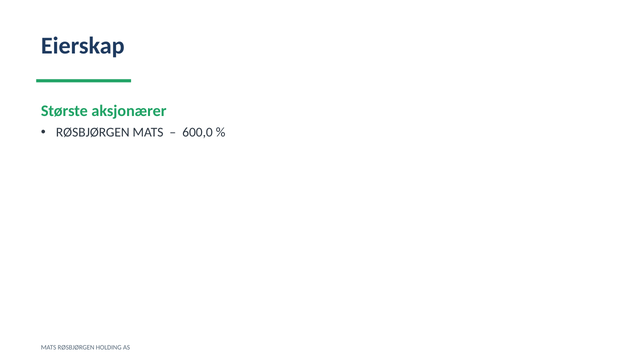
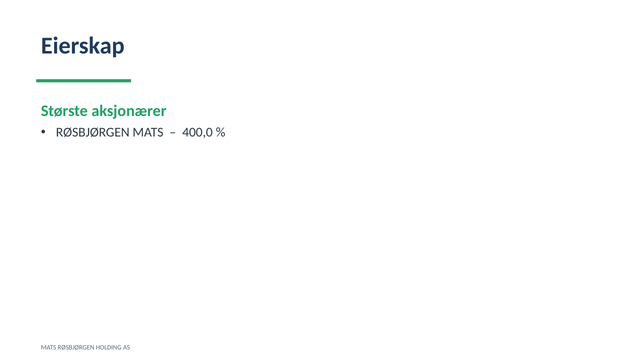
600,0: 600,0 -> 400,0 (198, 132)
